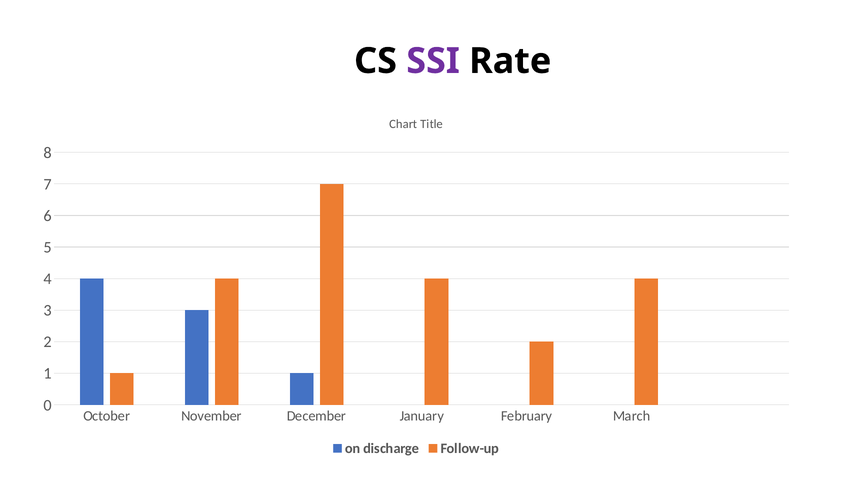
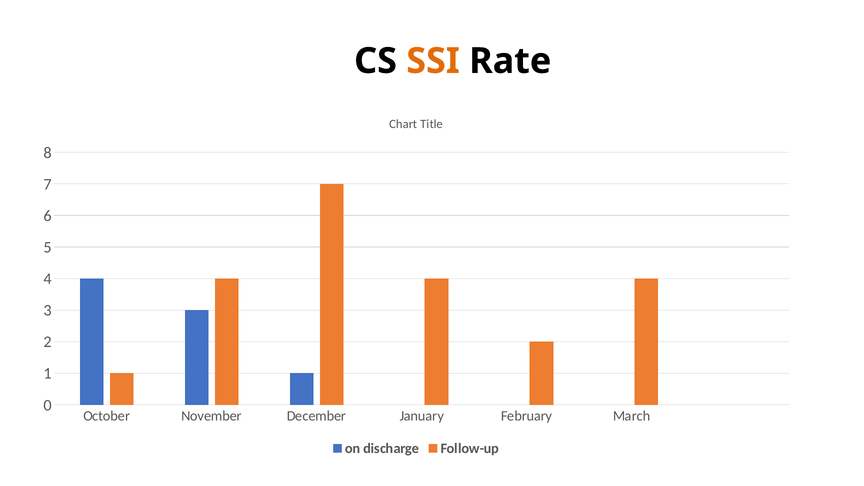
SSI colour: purple -> orange (433, 61)
